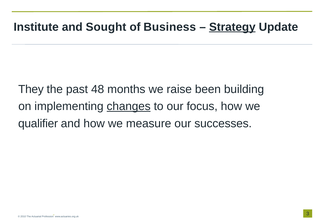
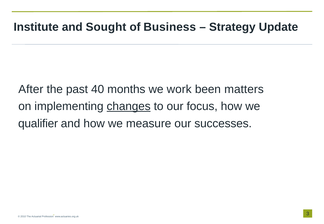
Strategy underline: present -> none (232, 27)
They: They -> After (31, 89)
48: 48 -> 40 (98, 89)
raise: raise -> work (179, 89)
building: building -> matters (244, 89)
